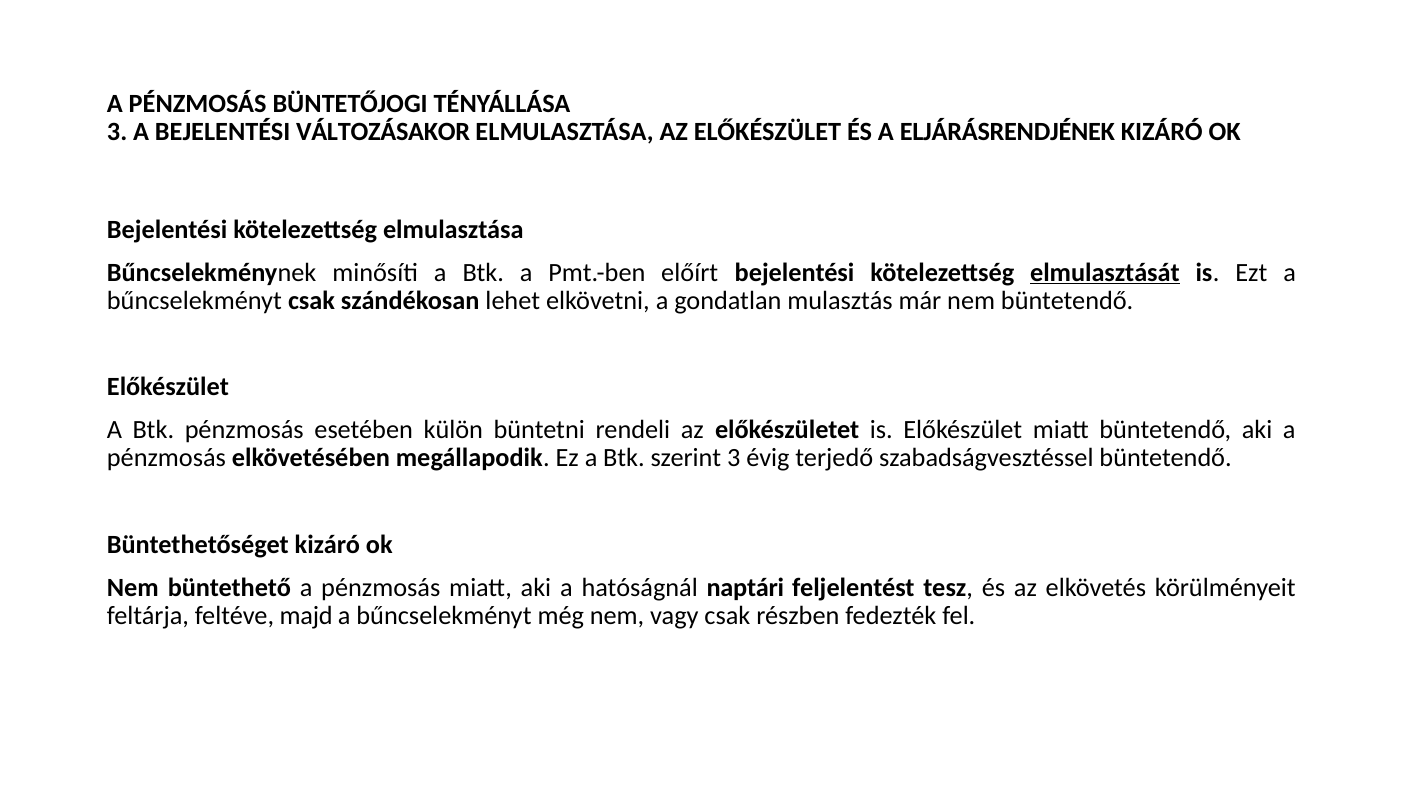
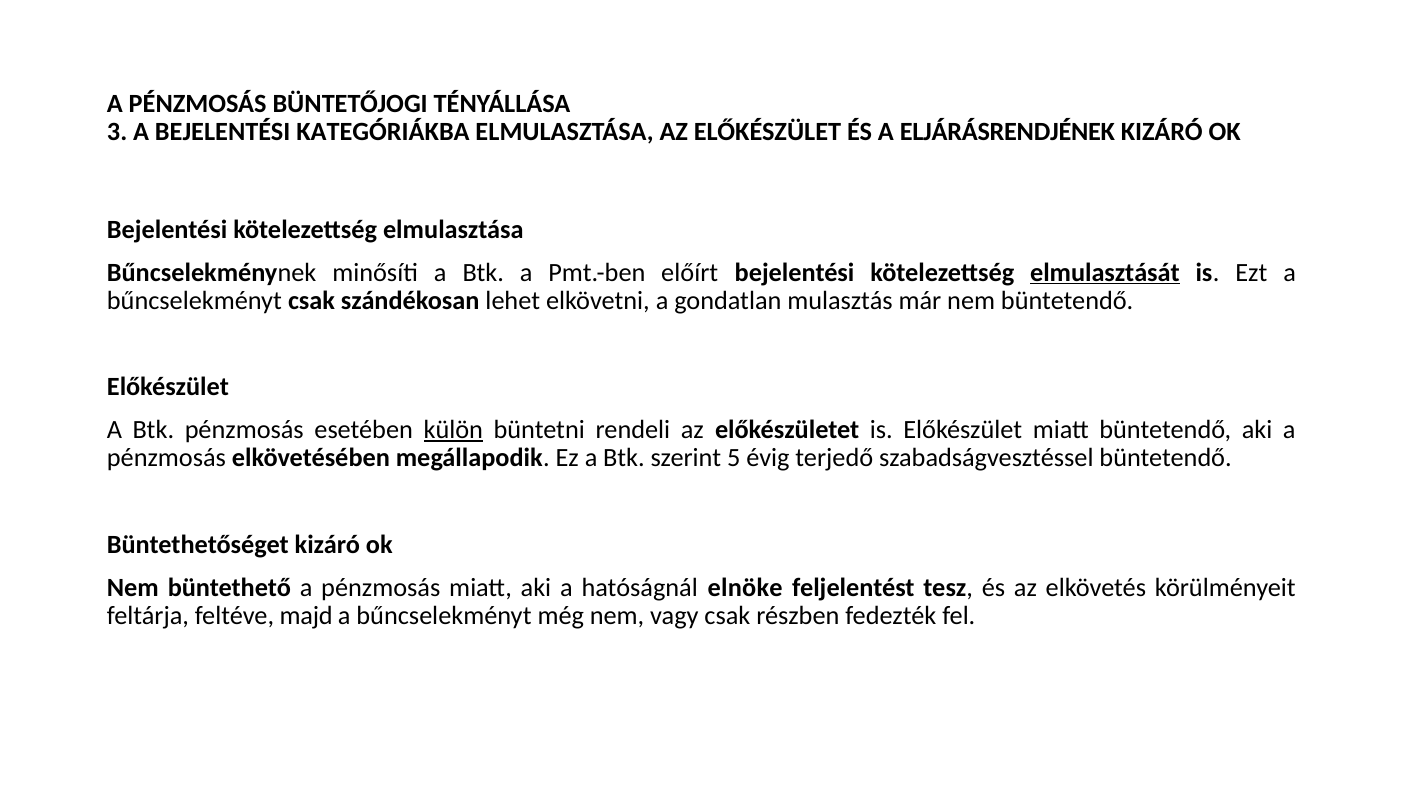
VÁLTOZÁSAKOR: VÁLTOZÁSAKOR -> KATEGÓRIÁKBA (383, 132)
külön underline: none -> present (453, 430)
szerint 3: 3 -> 5 (734, 458)
naptári: naptári -> elnöke (745, 587)
